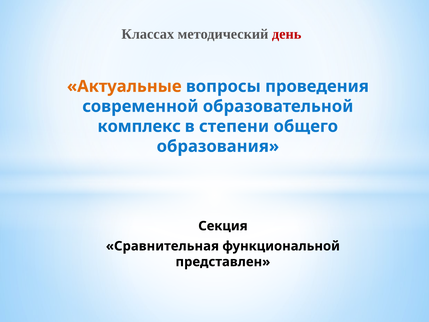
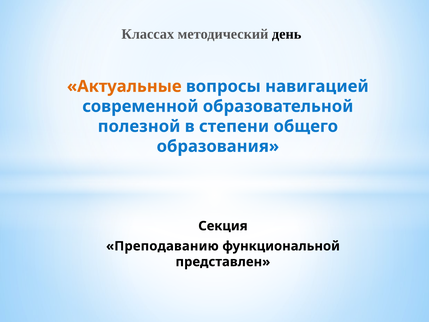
день colour: red -> black (287, 34)
проведения: проведения -> навигацией (317, 86)
комплекс: комплекс -> полезной (139, 126)
Сравнительная: Сравнительная -> Преподаванию (162, 246)
